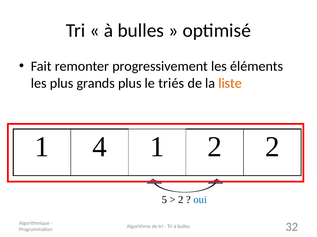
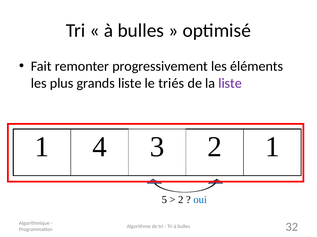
grands plus: plus -> liste (130, 83)
liste colour: orange -> purple (230, 83)
4 1: 1 -> 3 (157, 147)
2 2: 2 -> 1 (272, 147)
